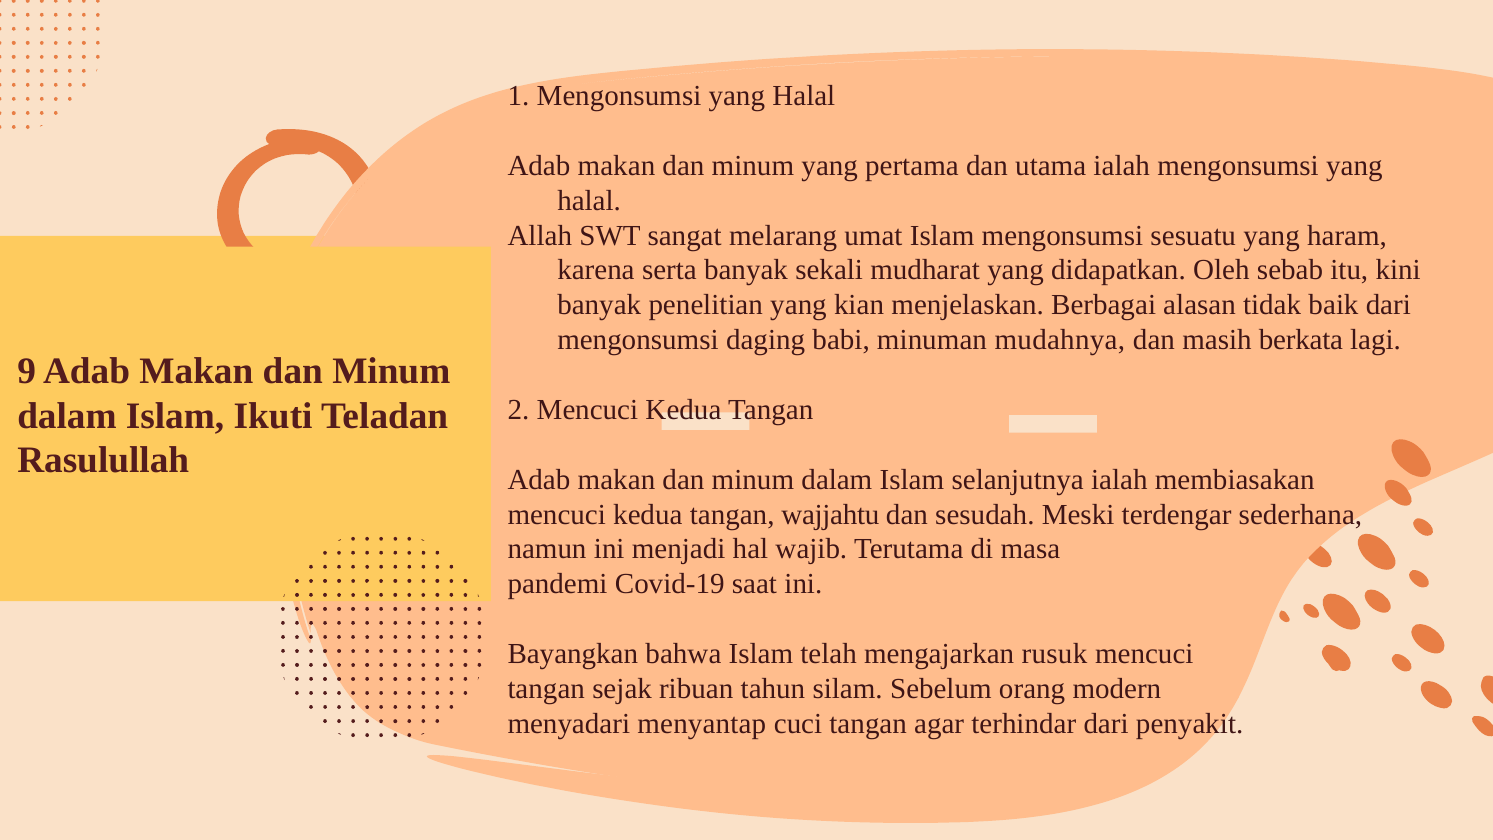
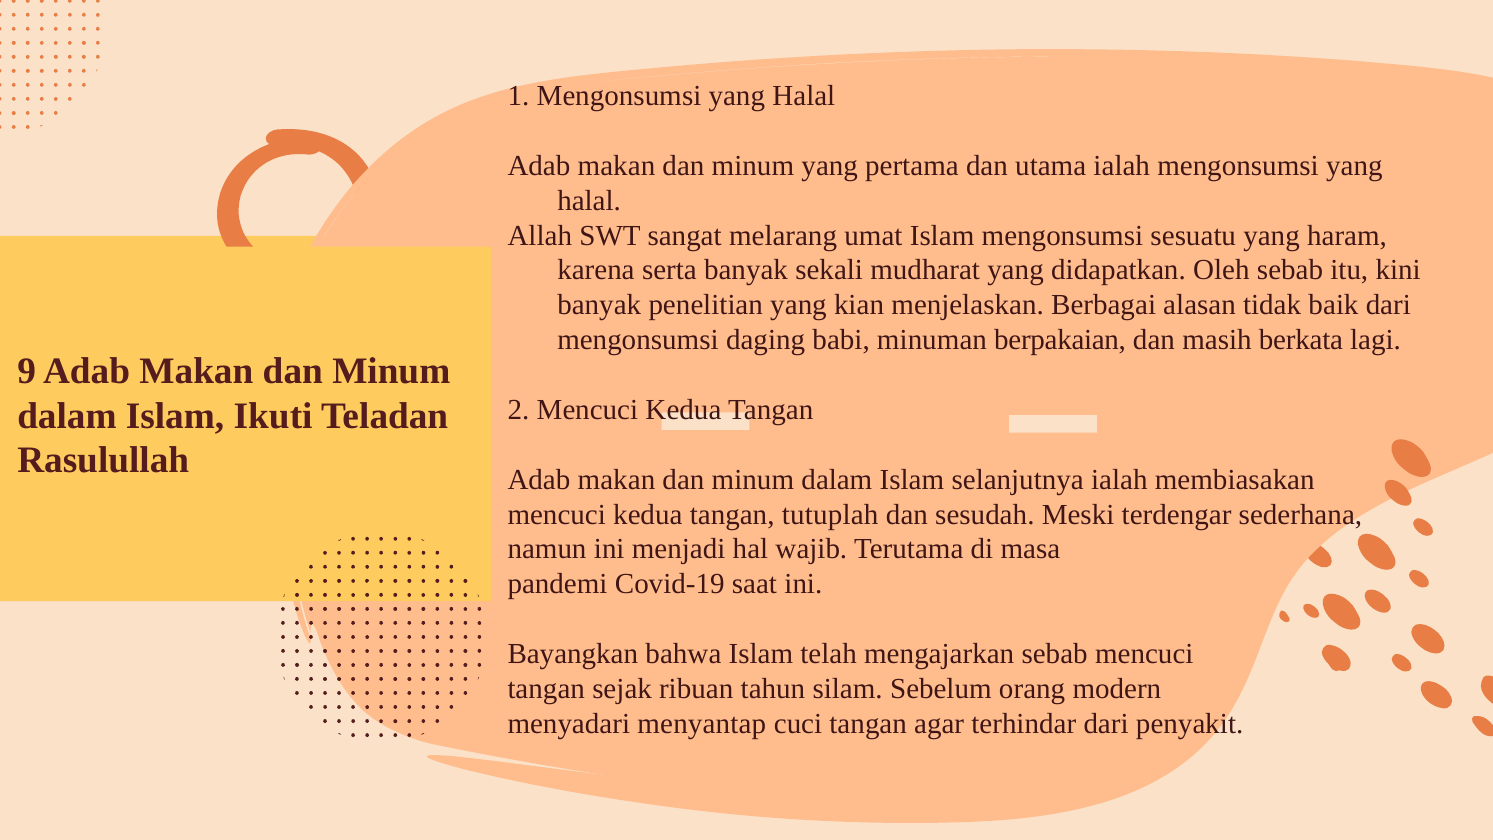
mudahnya: mudahnya -> berpakaian (1060, 340)
wajjahtu: wajjahtu -> tutuplah (830, 514)
mengajarkan rusuk: rusuk -> sebab (1055, 654)
